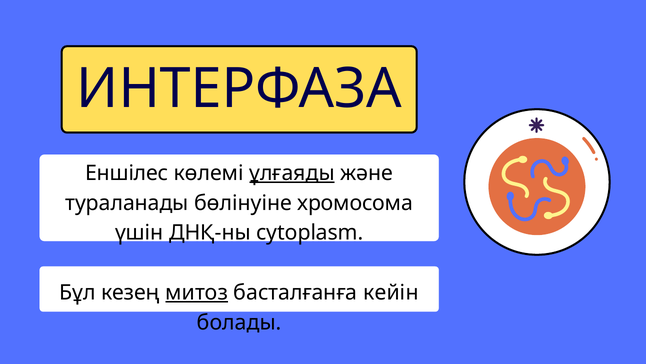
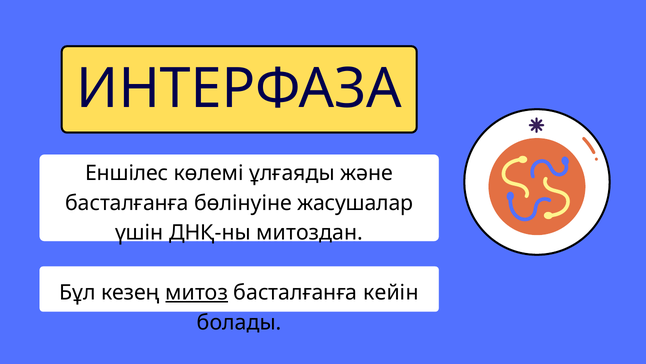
ұлғаяды underline: present -> none (292, 173)
тураланады: тураланады -> басталғанға (127, 203)
хромосома: хромосома -> жасушалар (355, 203)
cytoplasm: cytoplasm -> митоздан (310, 233)
